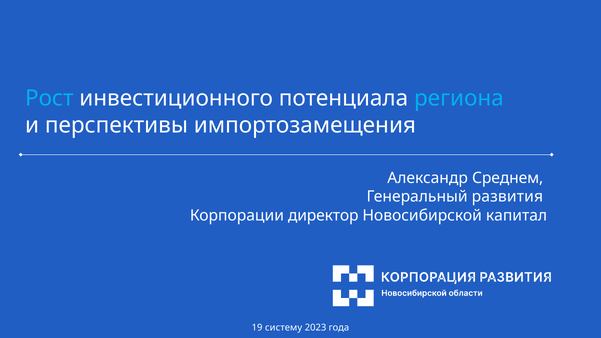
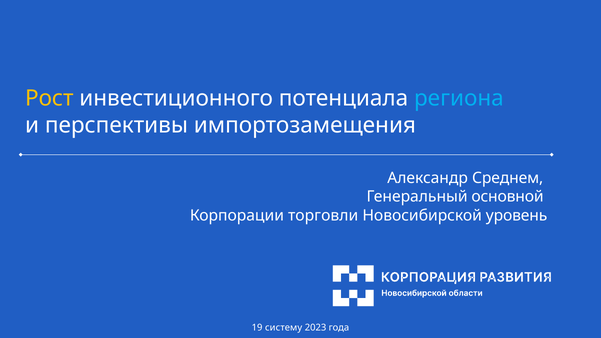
Рост colour: light blue -> yellow (49, 98)
развития: развития -> основной (508, 197)
директор: директор -> торговли (323, 216)
капитал: капитал -> уровень (517, 216)
